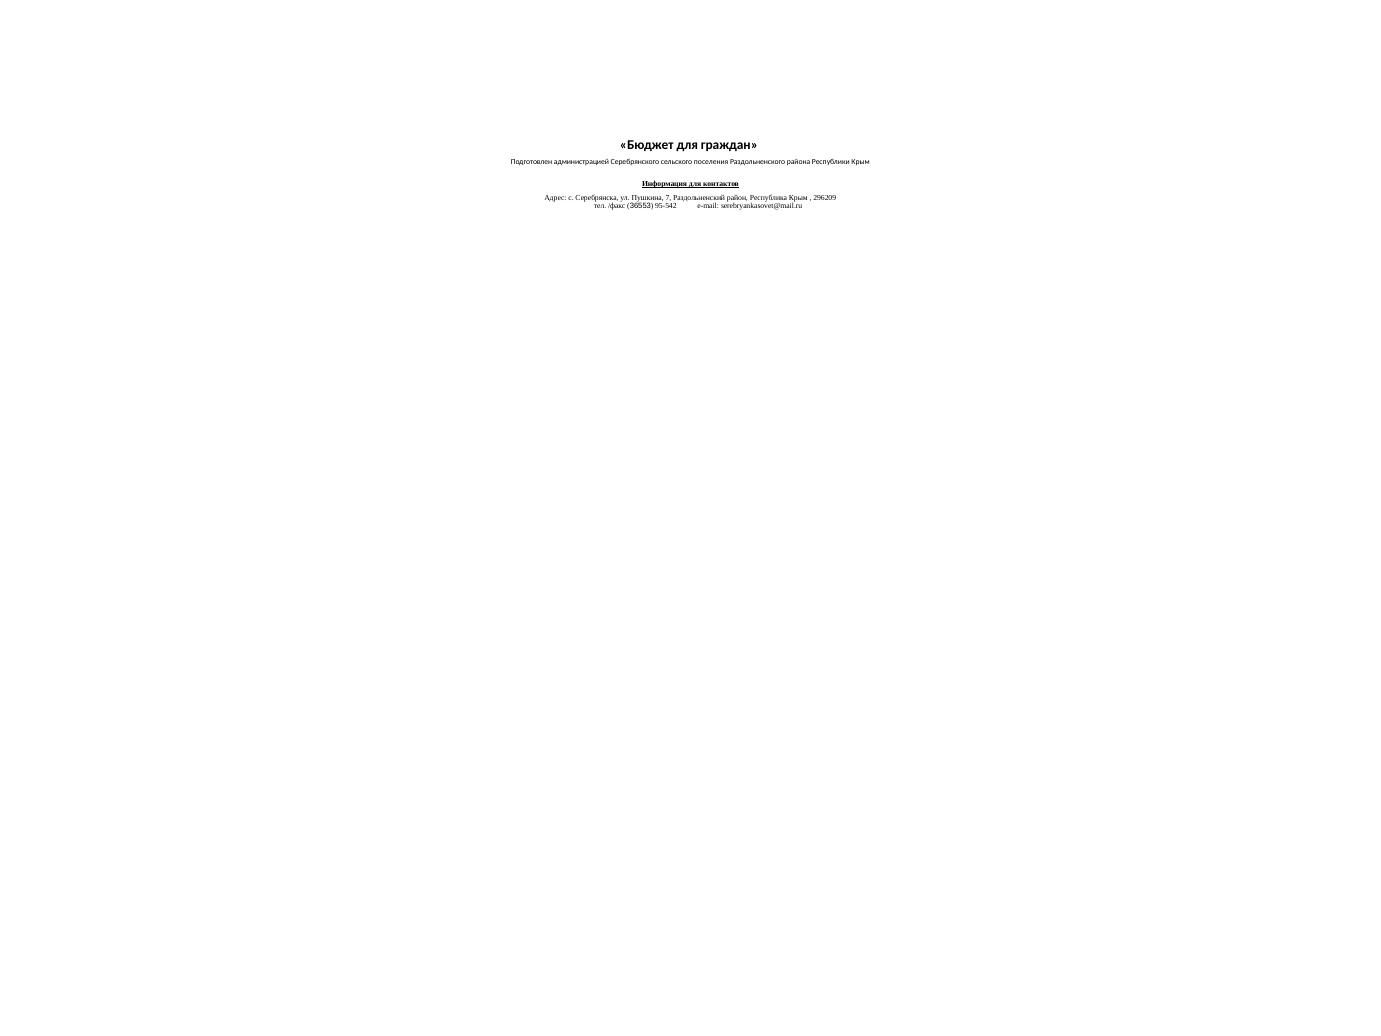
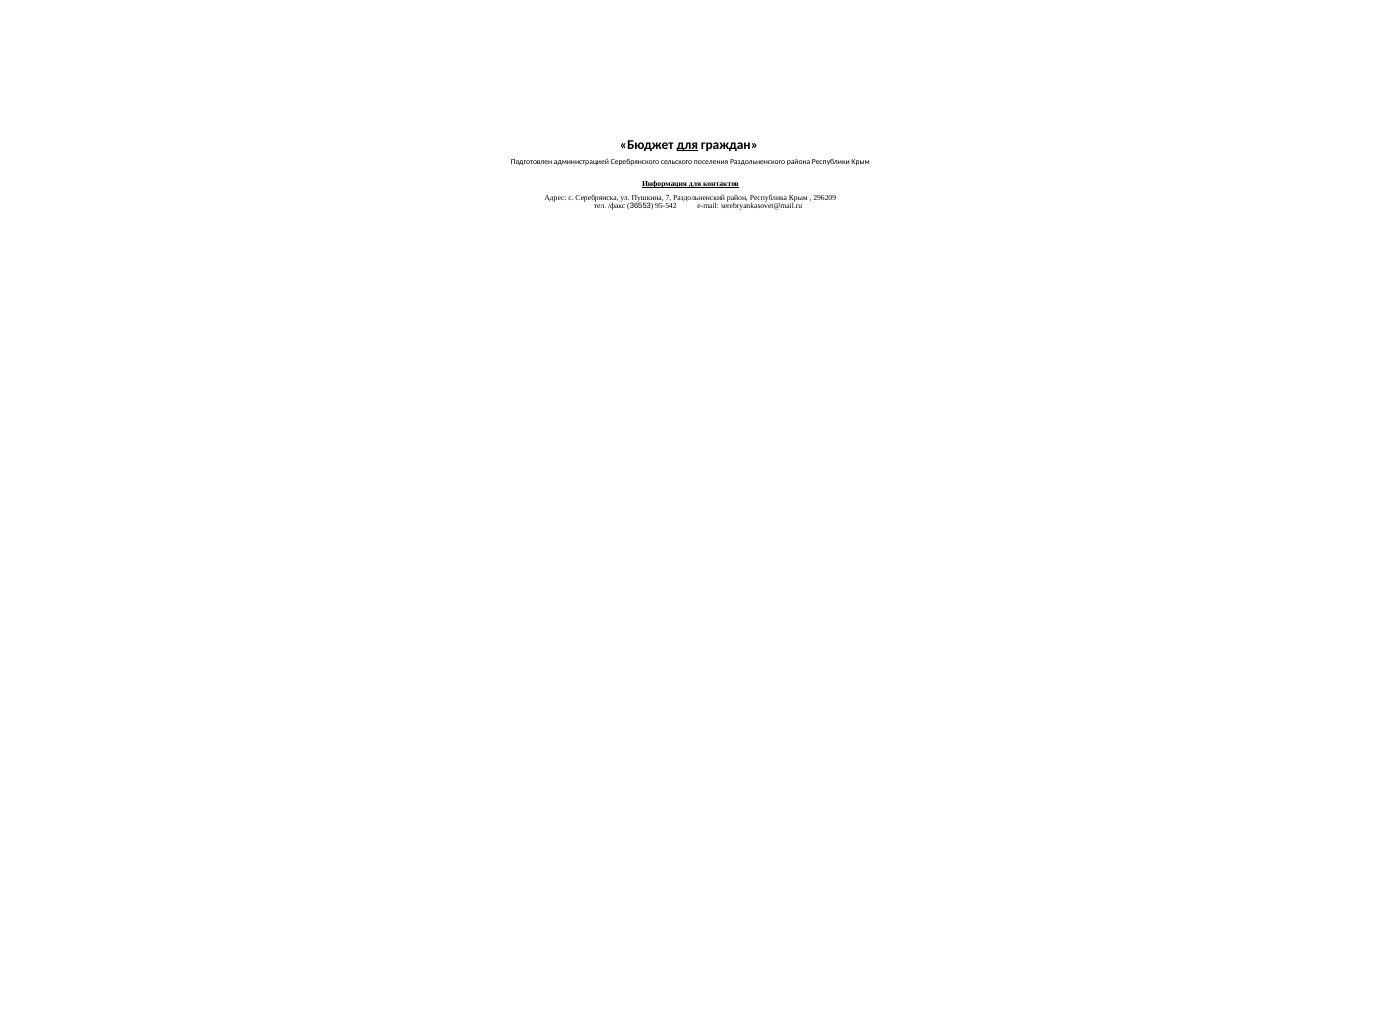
для underline: none -> present (687, 145)
